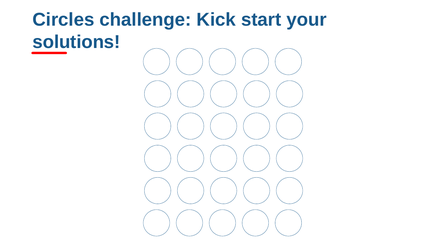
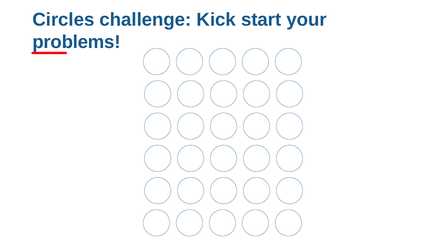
solutions: solutions -> problems (77, 42)
